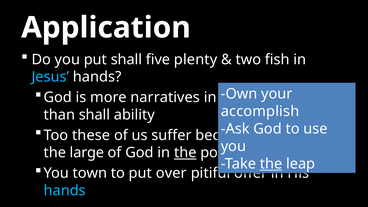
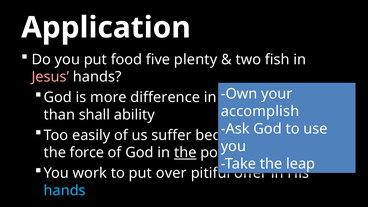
put shall: shall -> food (126, 59)
Jesus colour: light blue -> pink (50, 77)
narratives: narratives -> difference (165, 97)
these: these -> easily (91, 135)
large: large -> force (87, 153)
the underline: present -> none (271, 164)
town: town -> work (90, 173)
